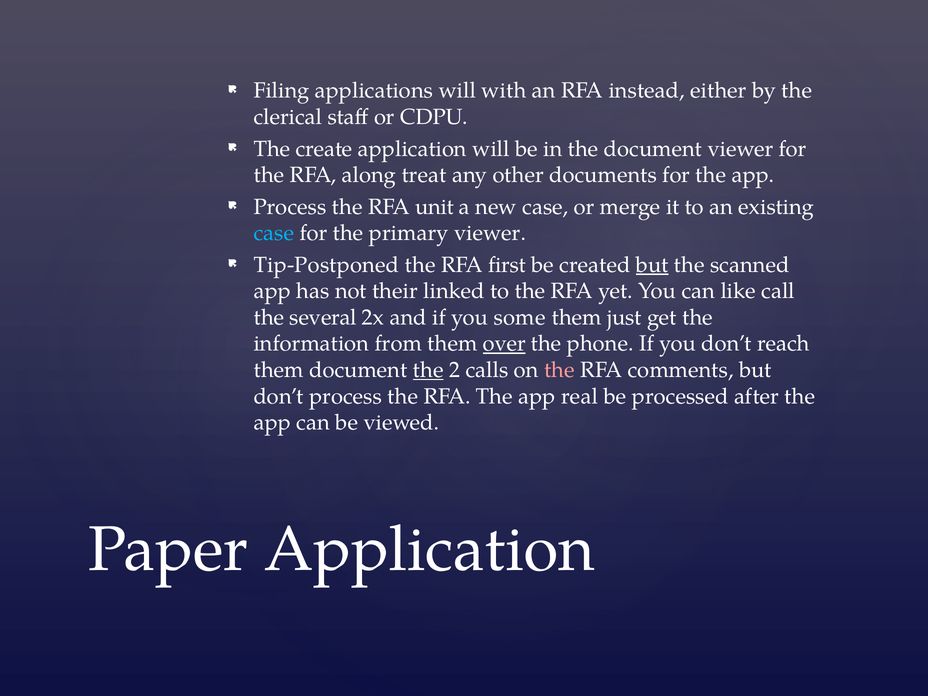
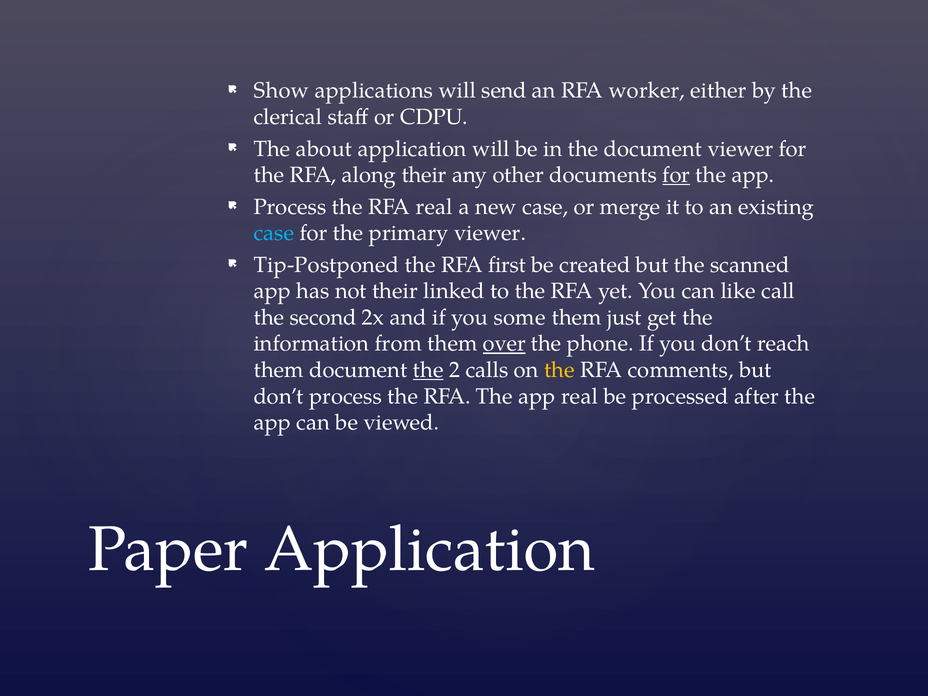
Filing: Filing -> Show (281, 91)
with: with -> send (504, 91)
instead: instead -> worker (647, 91)
create: create -> about (324, 149)
along treat: treat -> their (424, 175)
for underline: none -> present (676, 175)
RFA unit: unit -> real (434, 207)
but underline: present -> none (652, 265)
several: several -> second (323, 317)
the colour: pink -> yellow (559, 370)
